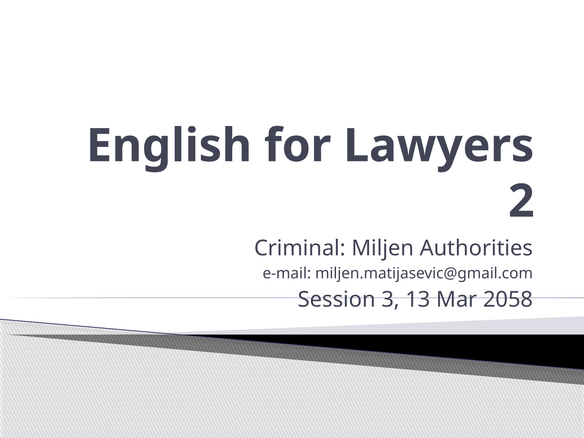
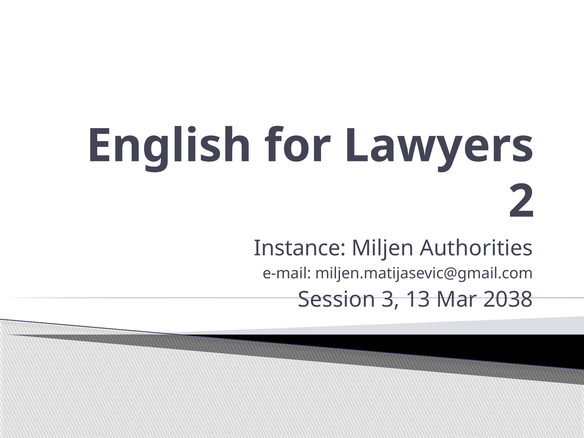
Criminal: Criminal -> Instance (300, 248)
2058: 2058 -> 2038 (508, 299)
